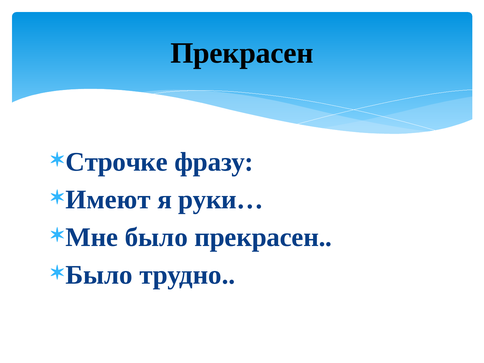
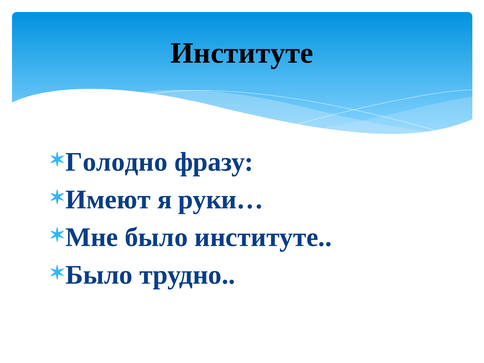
Прекрасен: Прекрасен -> Институте (242, 53)
Строчке: Строчке -> Голодно (117, 162)
было прекрасен: прекрасен -> институте (263, 237)
